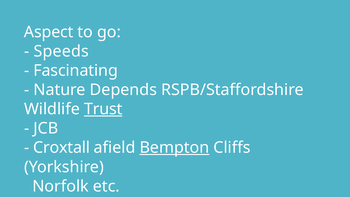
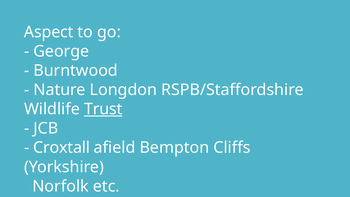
Speeds: Speeds -> George (61, 51)
Fascinating: Fascinating -> Burntwood (76, 71)
Depends: Depends -> Longdon (123, 90)
Bempton underline: present -> none (174, 148)
